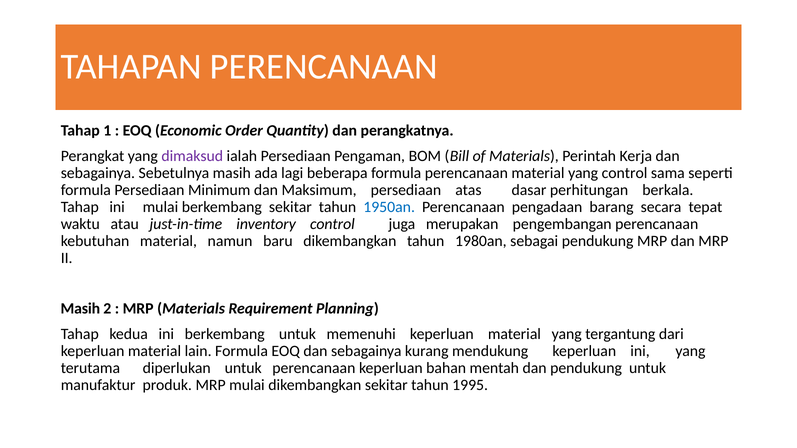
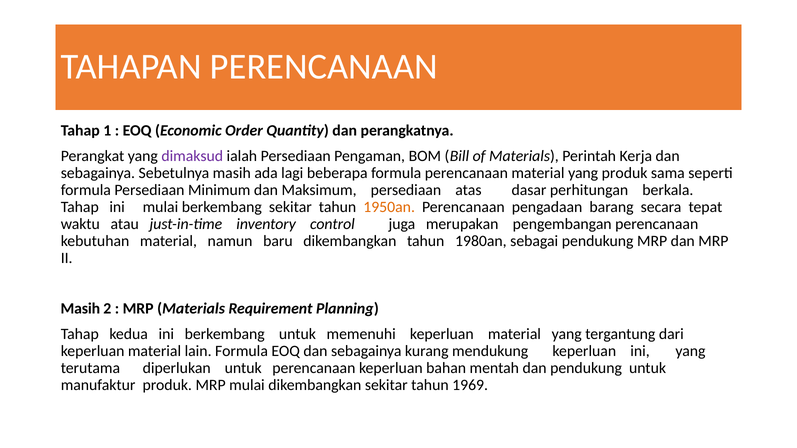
yang control: control -> produk (625, 173)
1950an colour: blue -> orange (389, 207)
1995: 1995 -> 1969 (470, 385)
